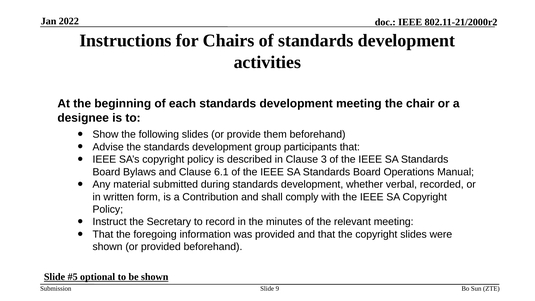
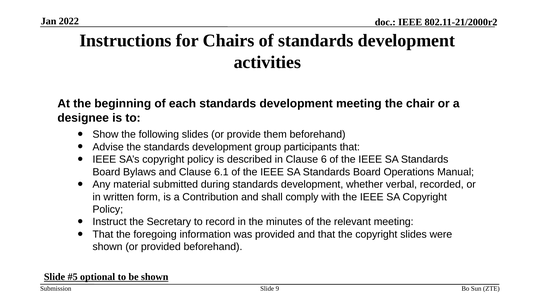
3: 3 -> 6 (324, 159)
